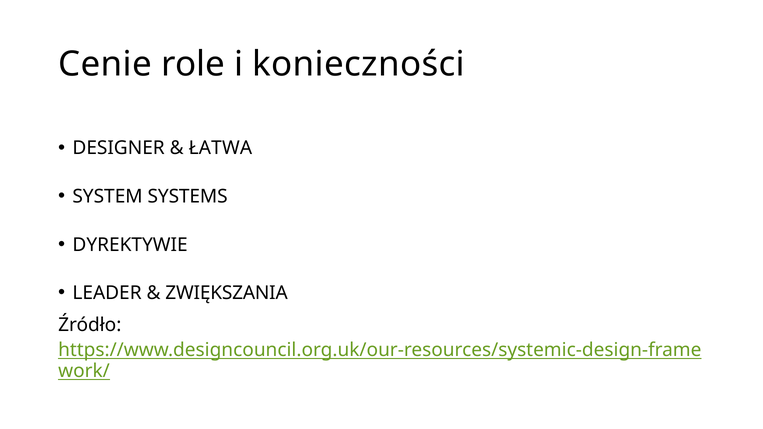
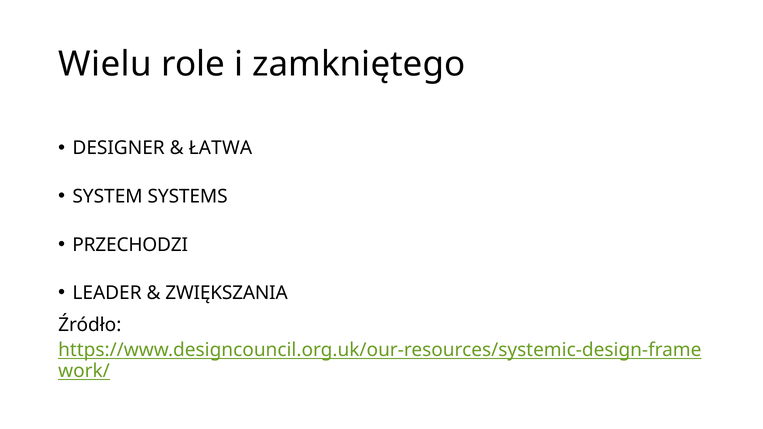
Cenie: Cenie -> Wielu (105, 64)
konieczności: konieczności -> zamkniętego (359, 64)
DYREKTYWIE: DYREKTYWIE -> PRZECHODZI (130, 245)
